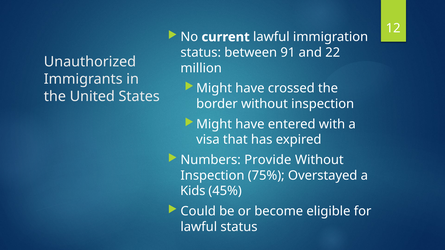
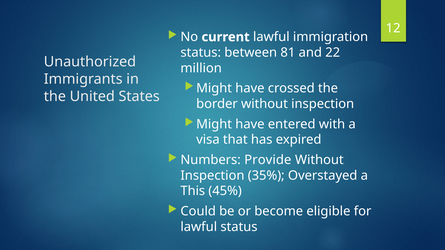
91: 91 -> 81 (288, 53)
75%: 75% -> 35% (266, 176)
Kids: Kids -> This (193, 191)
